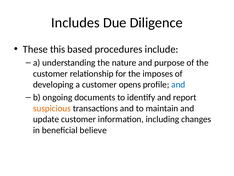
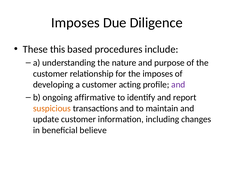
Includes: Includes -> Imposes (75, 23)
opens: opens -> acting (130, 84)
and colour: blue -> purple (178, 84)
documents: documents -> affirmative (95, 97)
